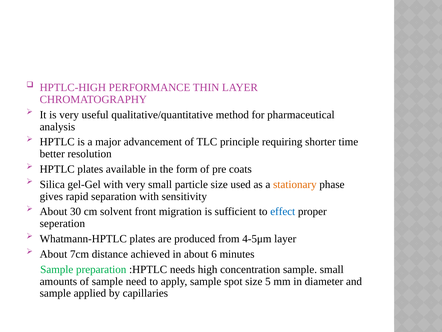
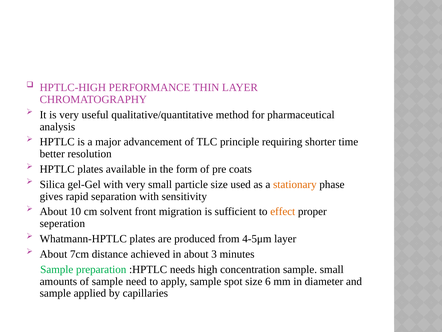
30: 30 -> 10 (76, 211)
effect colour: blue -> orange (283, 211)
6: 6 -> 3 (214, 254)
5: 5 -> 6 (268, 281)
